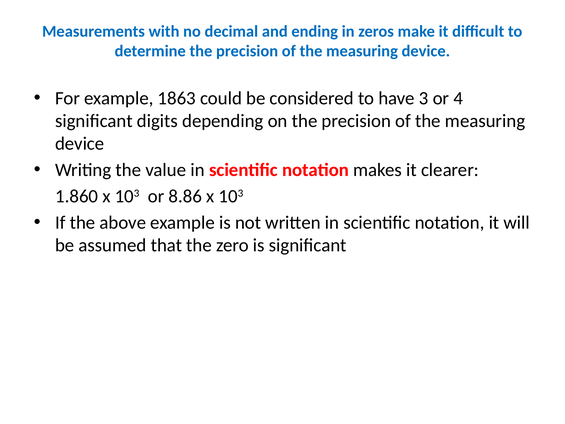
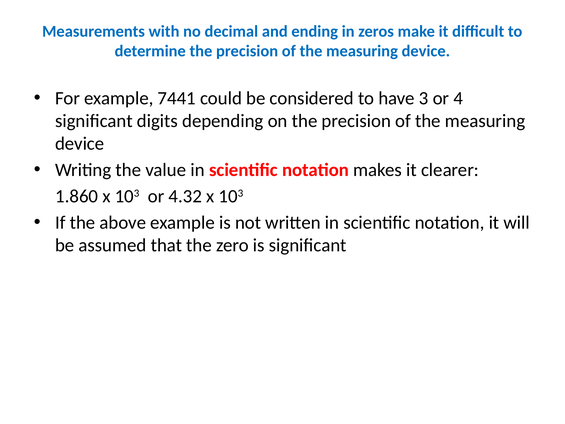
1863: 1863 -> 7441 (177, 98)
8.86: 8.86 -> 4.32 (185, 196)
